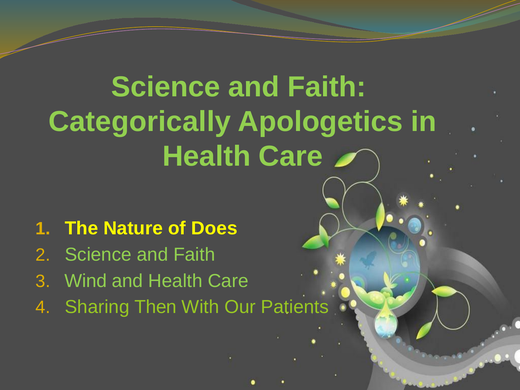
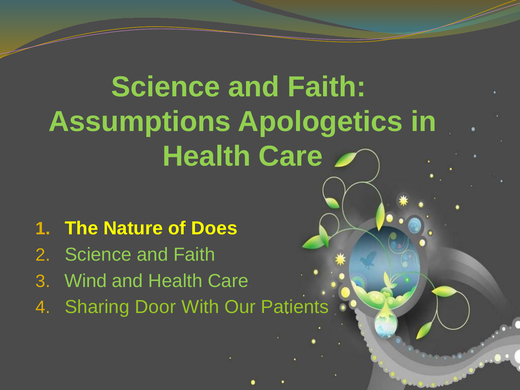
Categorically: Categorically -> Assumptions (140, 122)
Then: Then -> Door (155, 307)
